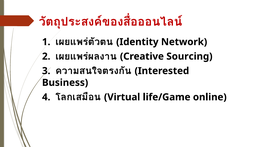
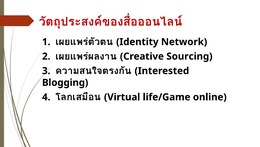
Business: Business -> Blogging (65, 82)
